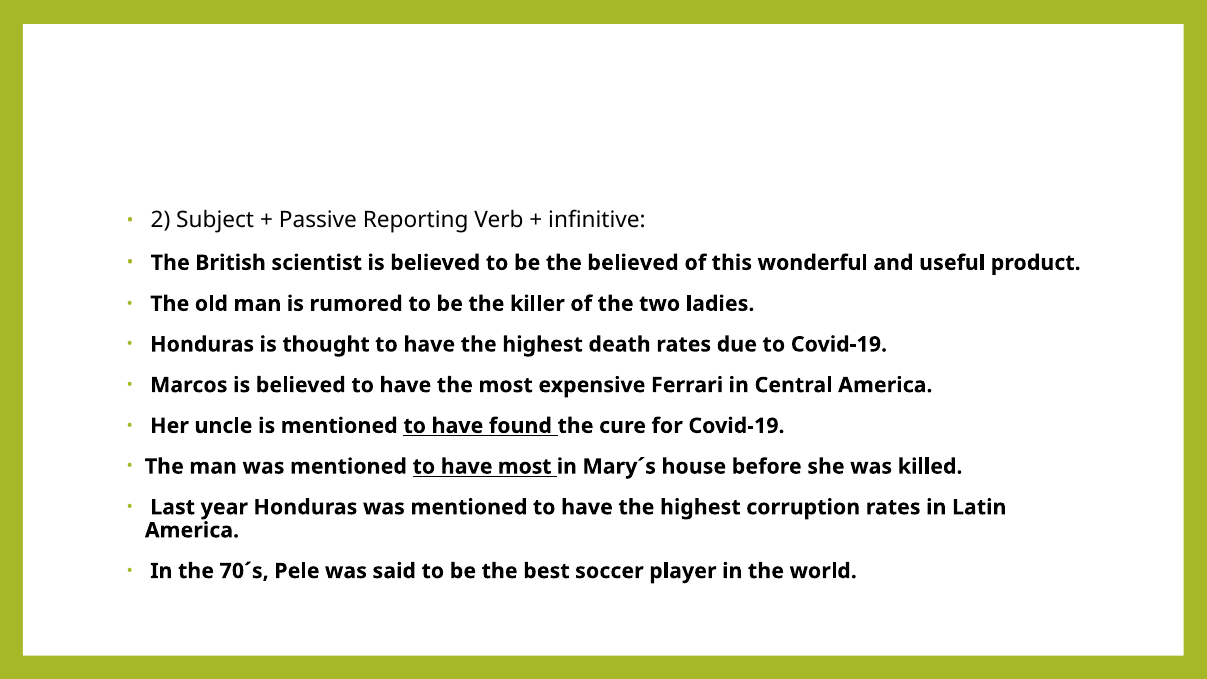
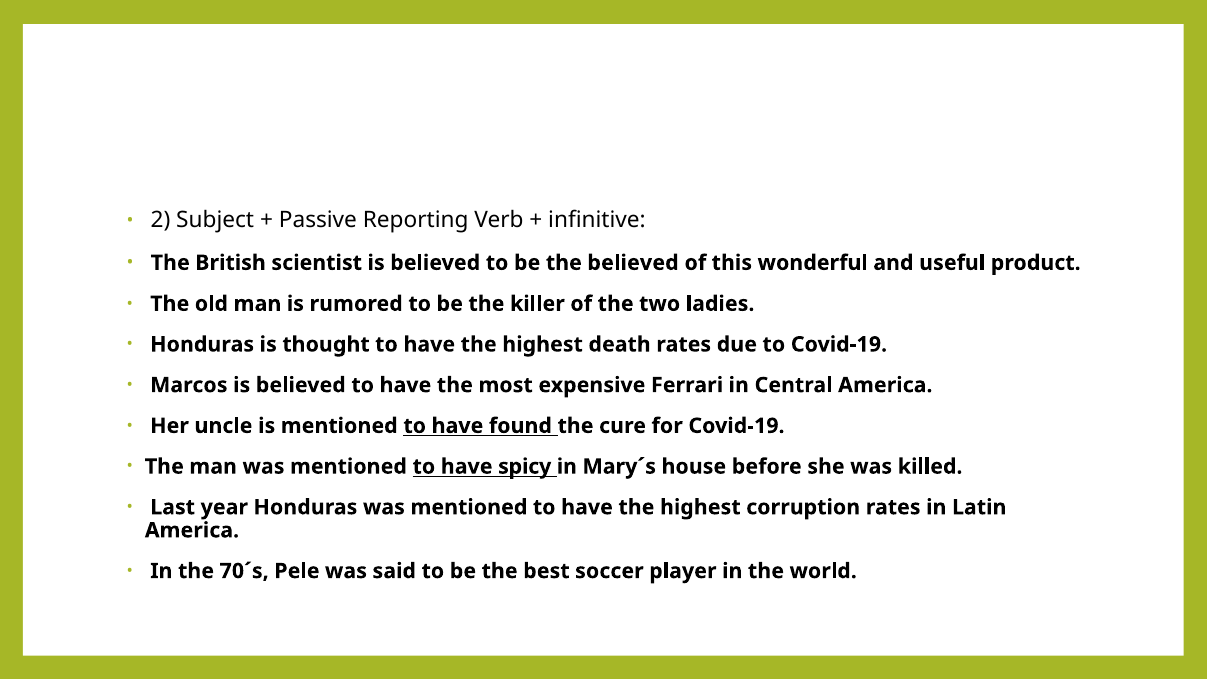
have most: most -> spicy (525, 467)
